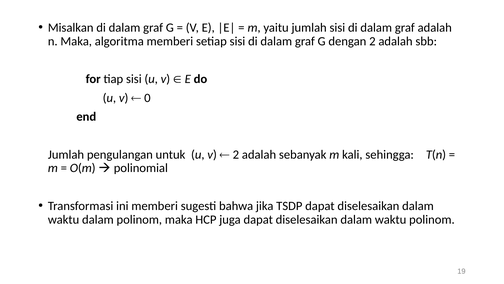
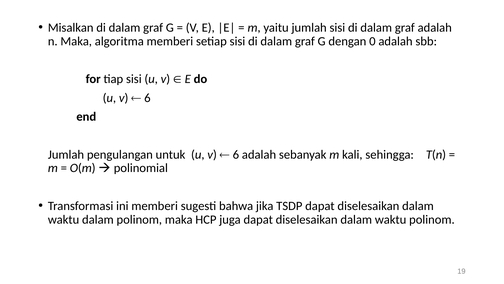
dengan 2: 2 -> 0 (372, 41)
0: 0 -> 6 (147, 98)
2: 2 -> 6 (236, 154)
